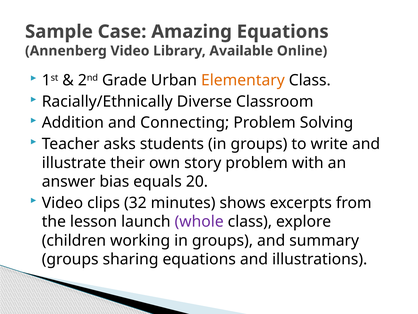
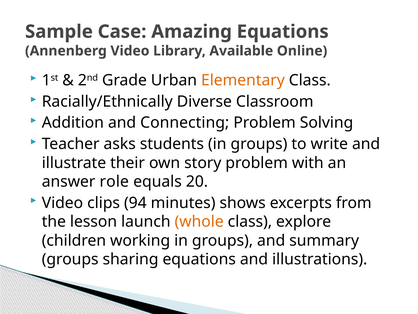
bias: bias -> role (114, 181)
32: 32 -> 94 (135, 203)
whole colour: purple -> orange (199, 221)
